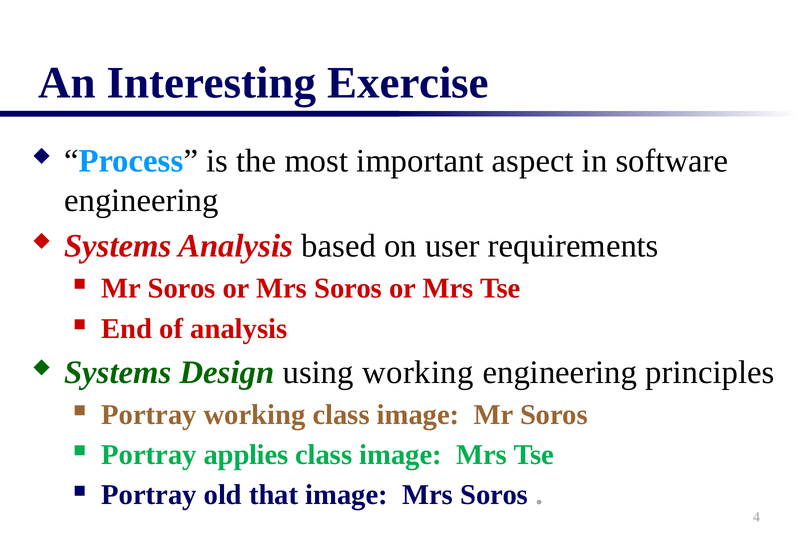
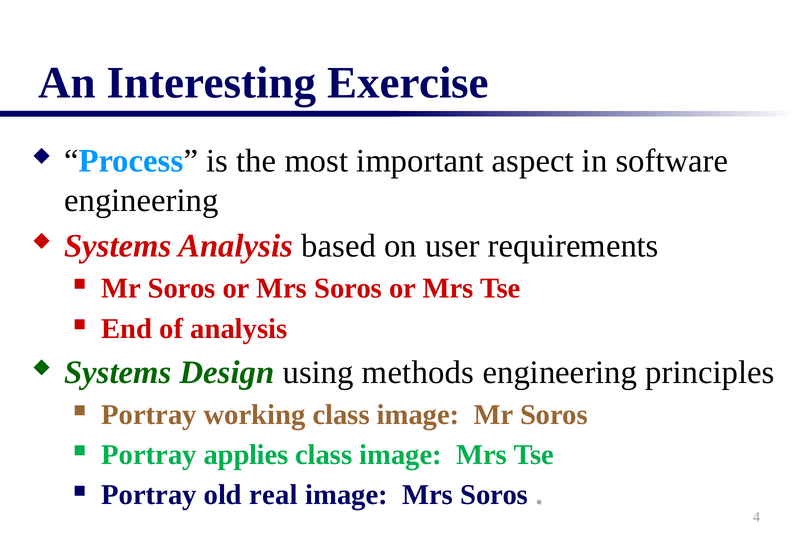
using working: working -> methods (418, 372)
that: that -> real (274, 495)
